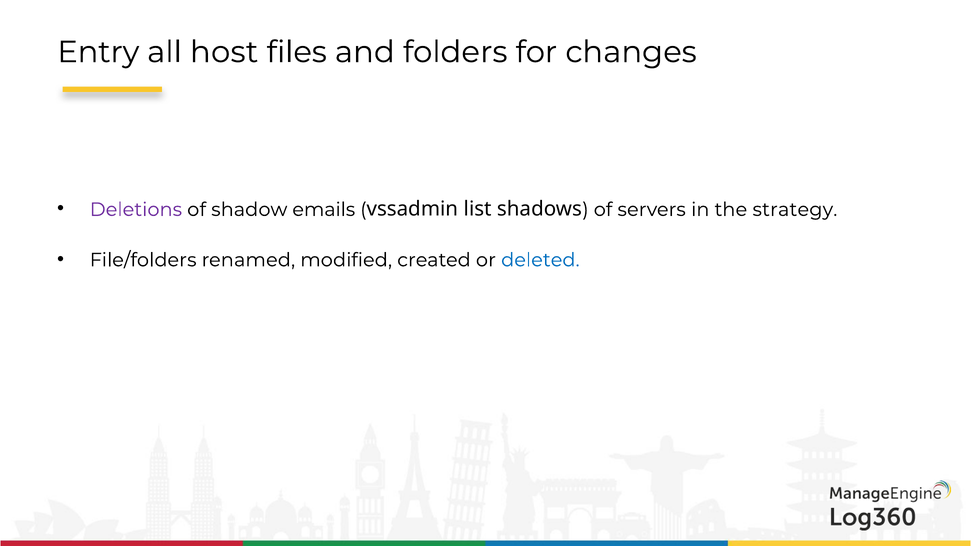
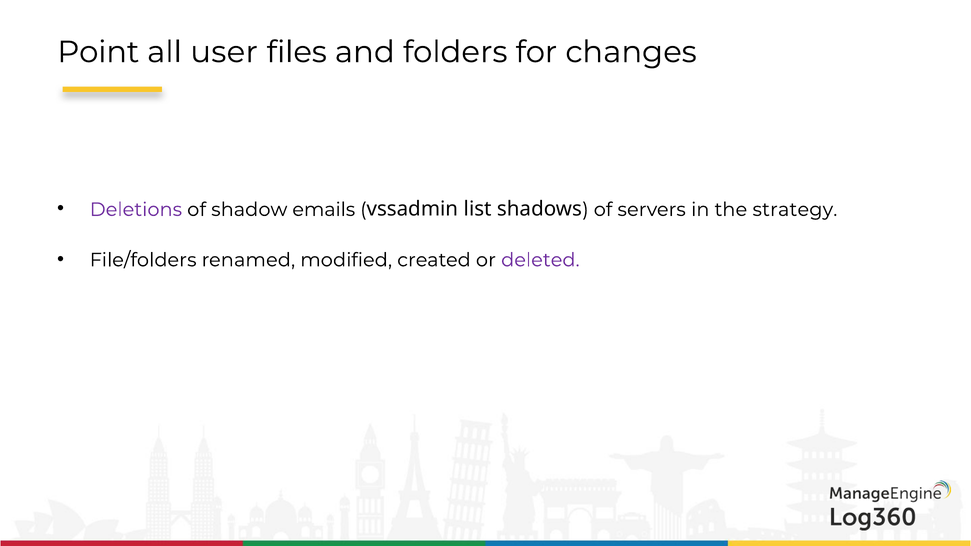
Entry: Entry -> Point (98, 52)
host: host -> user (224, 52)
deleted colour: blue -> purple (540, 260)
